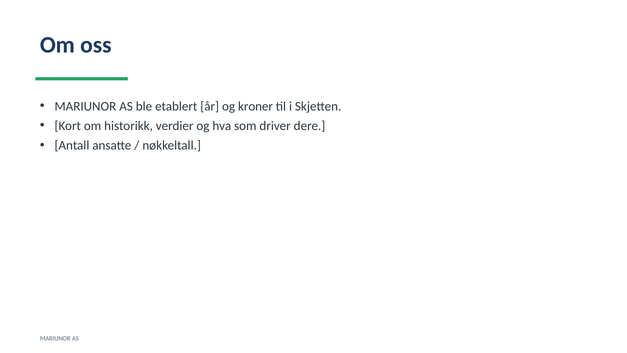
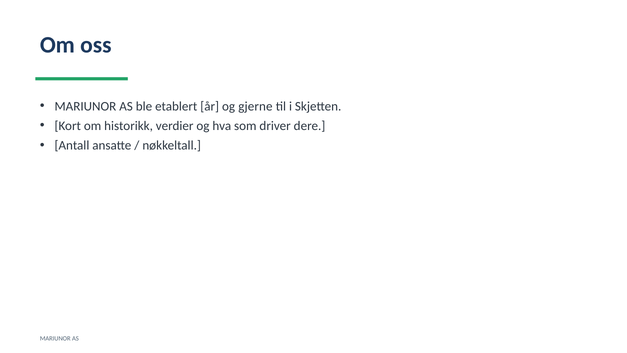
kroner: kroner -> gjerne (255, 106)
